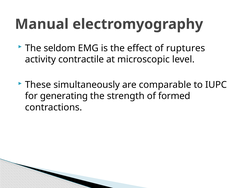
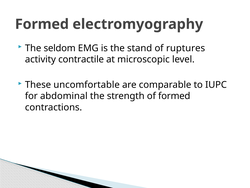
Manual: Manual -> Formed (42, 24)
effect: effect -> stand (140, 48)
simultaneously: simultaneously -> uncomfortable (87, 85)
generating: generating -> abdominal (64, 96)
